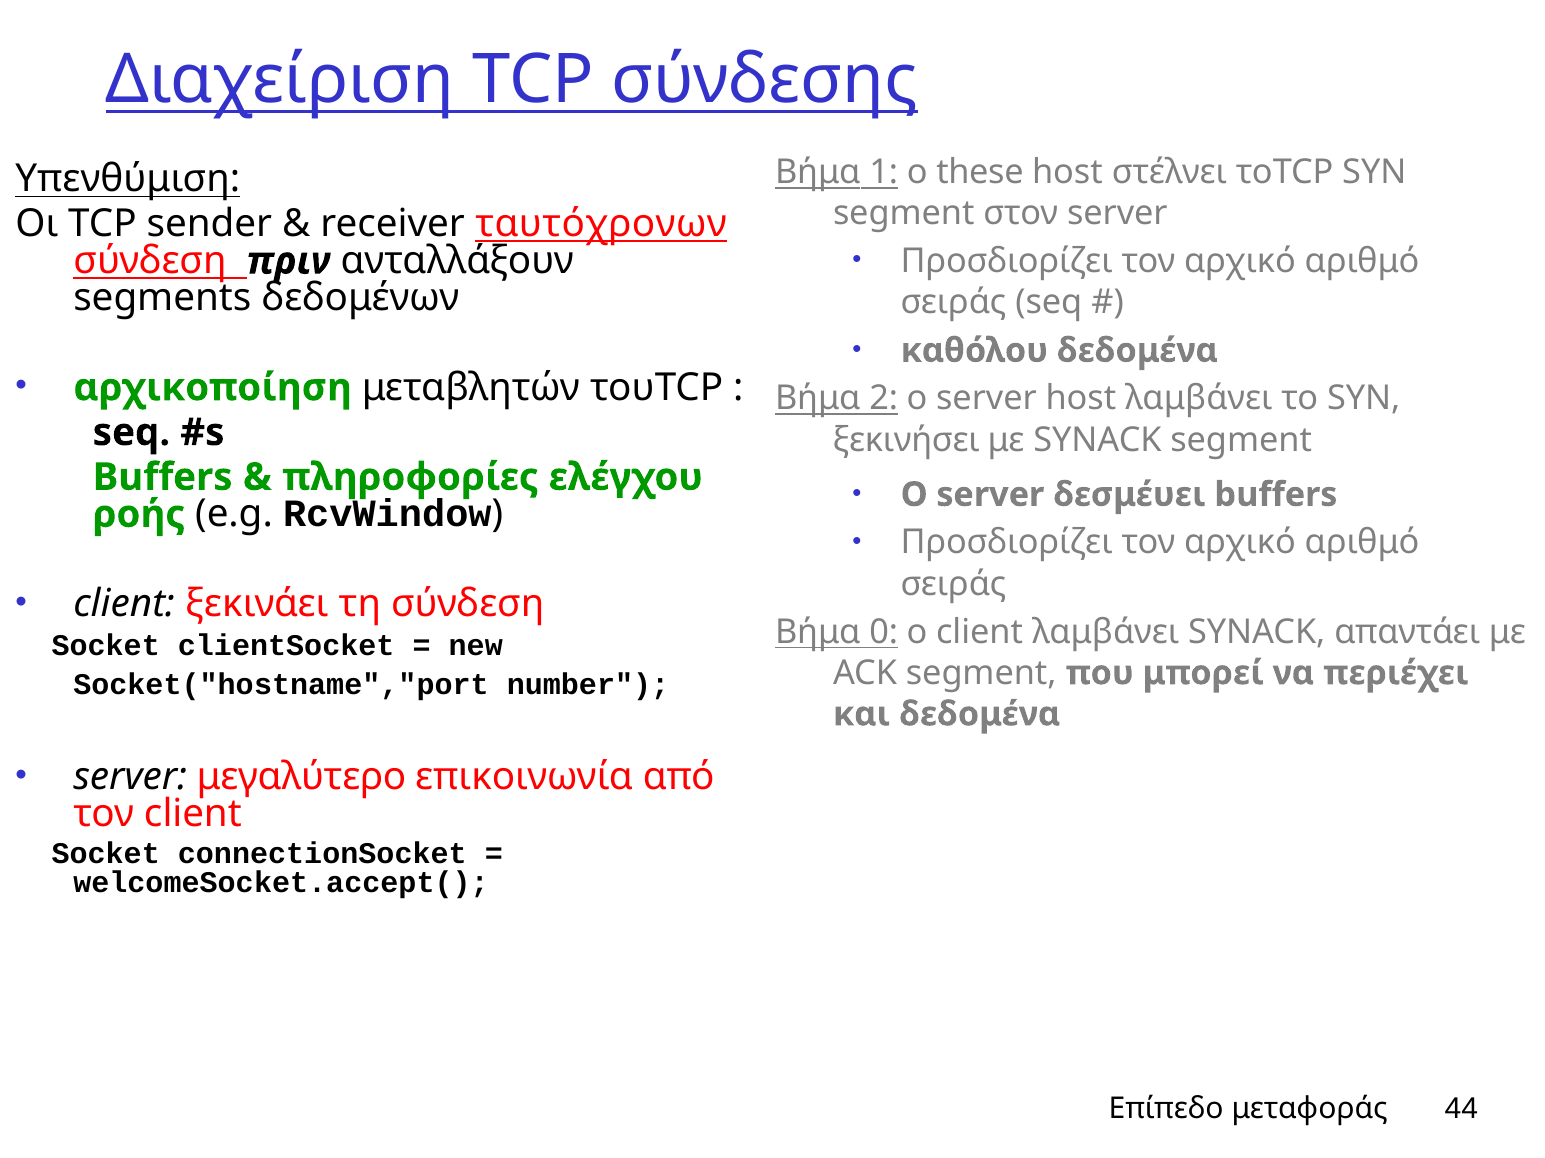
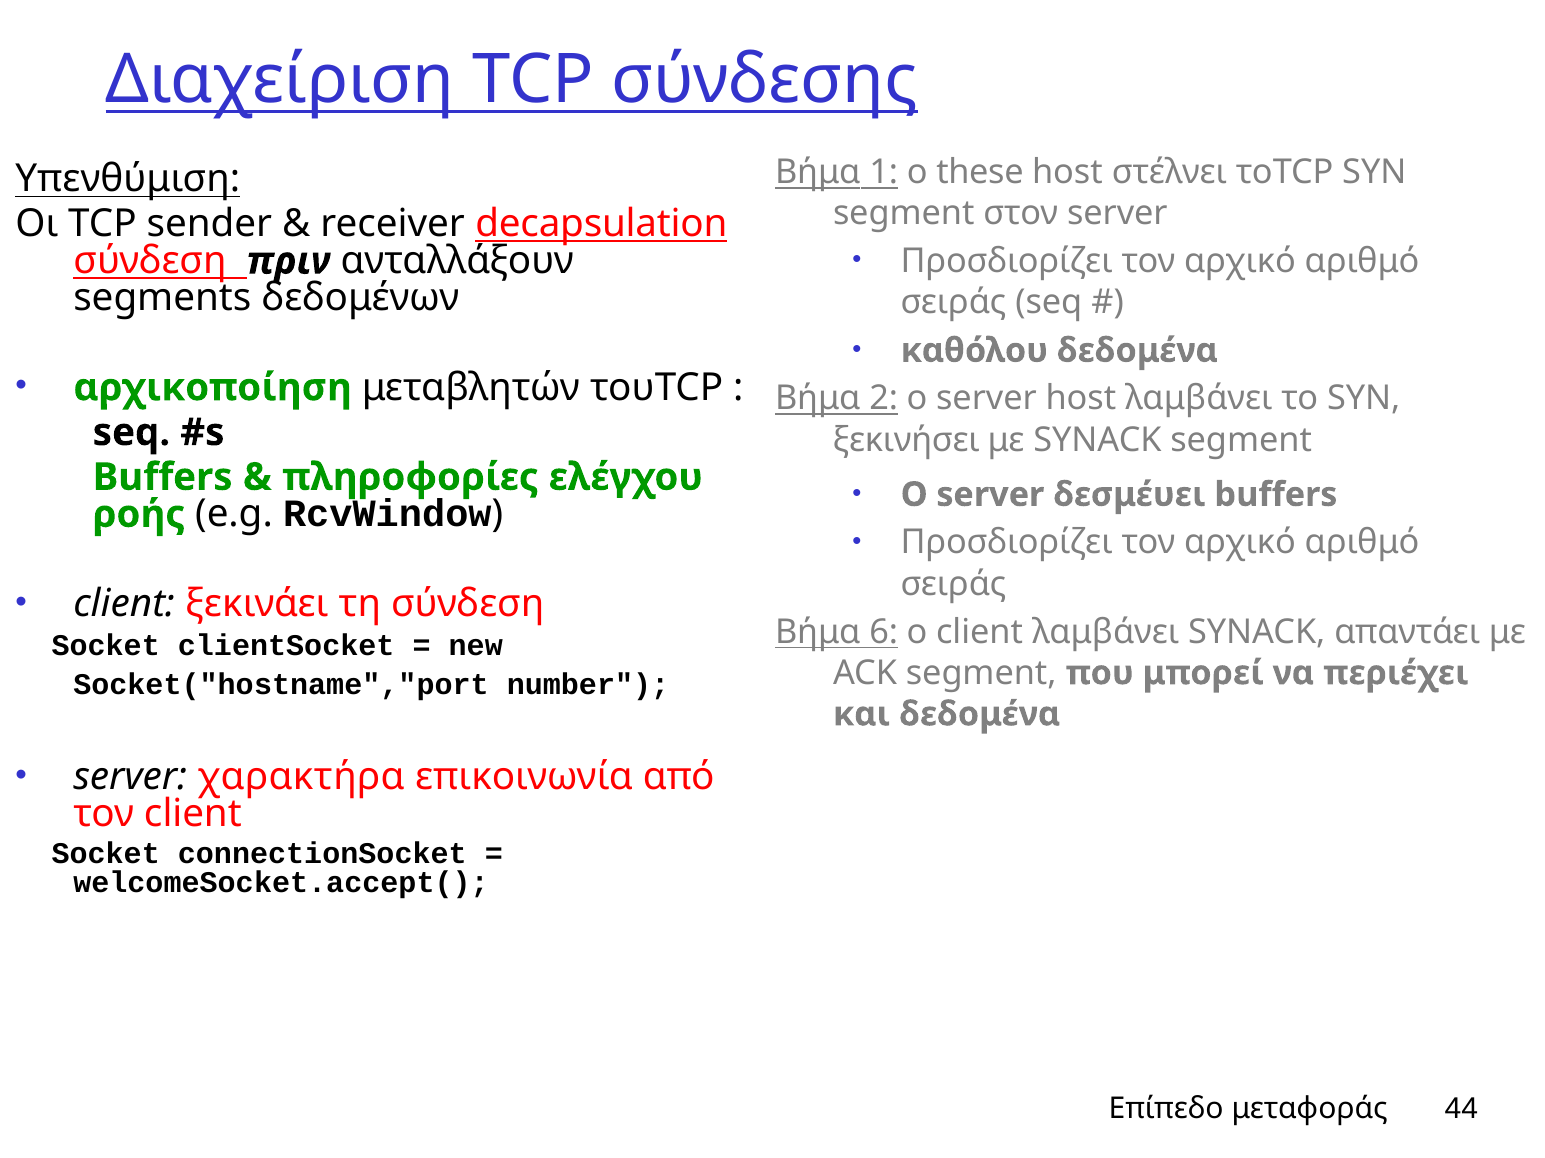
ταυτόχρονων: ταυτόχρονων -> decapsulation (601, 224)
0: 0 -> 6 (884, 632)
μεγαλύτερο: μεγαλύτερο -> χαρακτήρα (301, 777)
